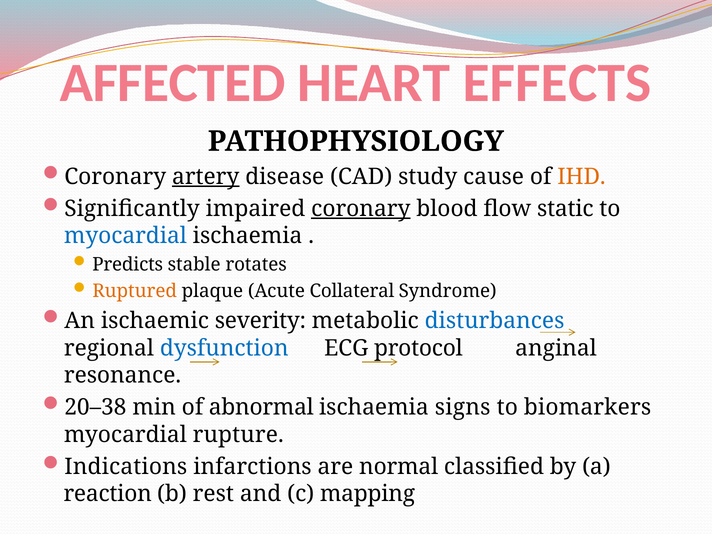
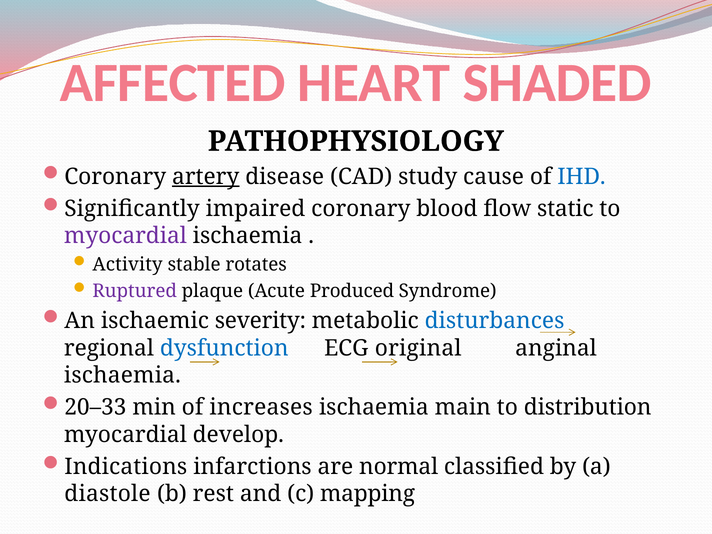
EFFECTS: EFFECTS -> SHADED (557, 83)
IHD colour: orange -> blue (581, 177)
coronary underline: present -> none (361, 209)
myocardial colour: blue -> purple (125, 236)
Predicts: Predicts -> Activity (128, 264)
Ruptured colour: orange -> purple (135, 291)
Collateral: Collateral -> Produced (352, 291)
protocol: protocol -> original (418, 348)
resonance: resonance -> ischaemia (122, 375)
20–38: 20–38 -> 20–33 (95, 407)
abnormal: abnormal -> increases (261, 407)
signs: signs -> main (463, 407)
biomarkers: biomarkers -> distribution (588, 407)
rupture: rupture -> develop (238, 435)
reaction: reaction -> diastole (107, 494)
